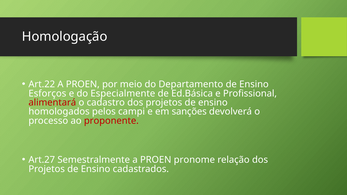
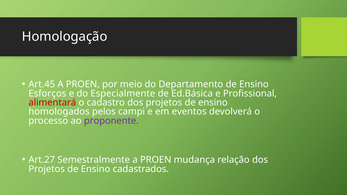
Art.22: Art.22 -> Art.45 (42, 84)
sanções: sanções -> eventos (189, 112)
proponente colour: red -> purple (111, 121)
pronome: pronome -> mudança (194, 160)
